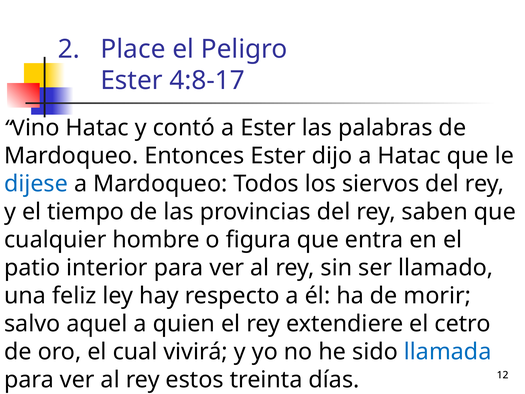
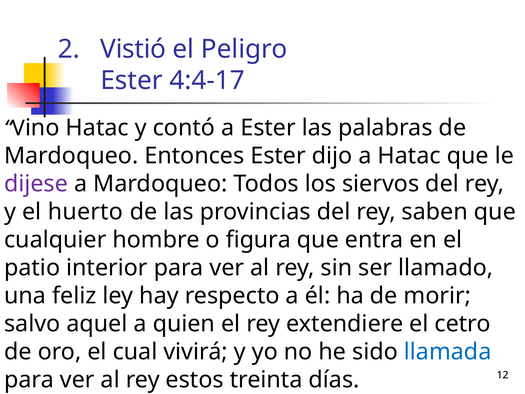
Place: Place -> Vistió (133, 49)
4:8-17: 4:8-17 -> 4:4-17 (207, 81)
dijese colour: blue -> purple (36, 184)
tiempo: tiempo -> huerto (85, 212)
